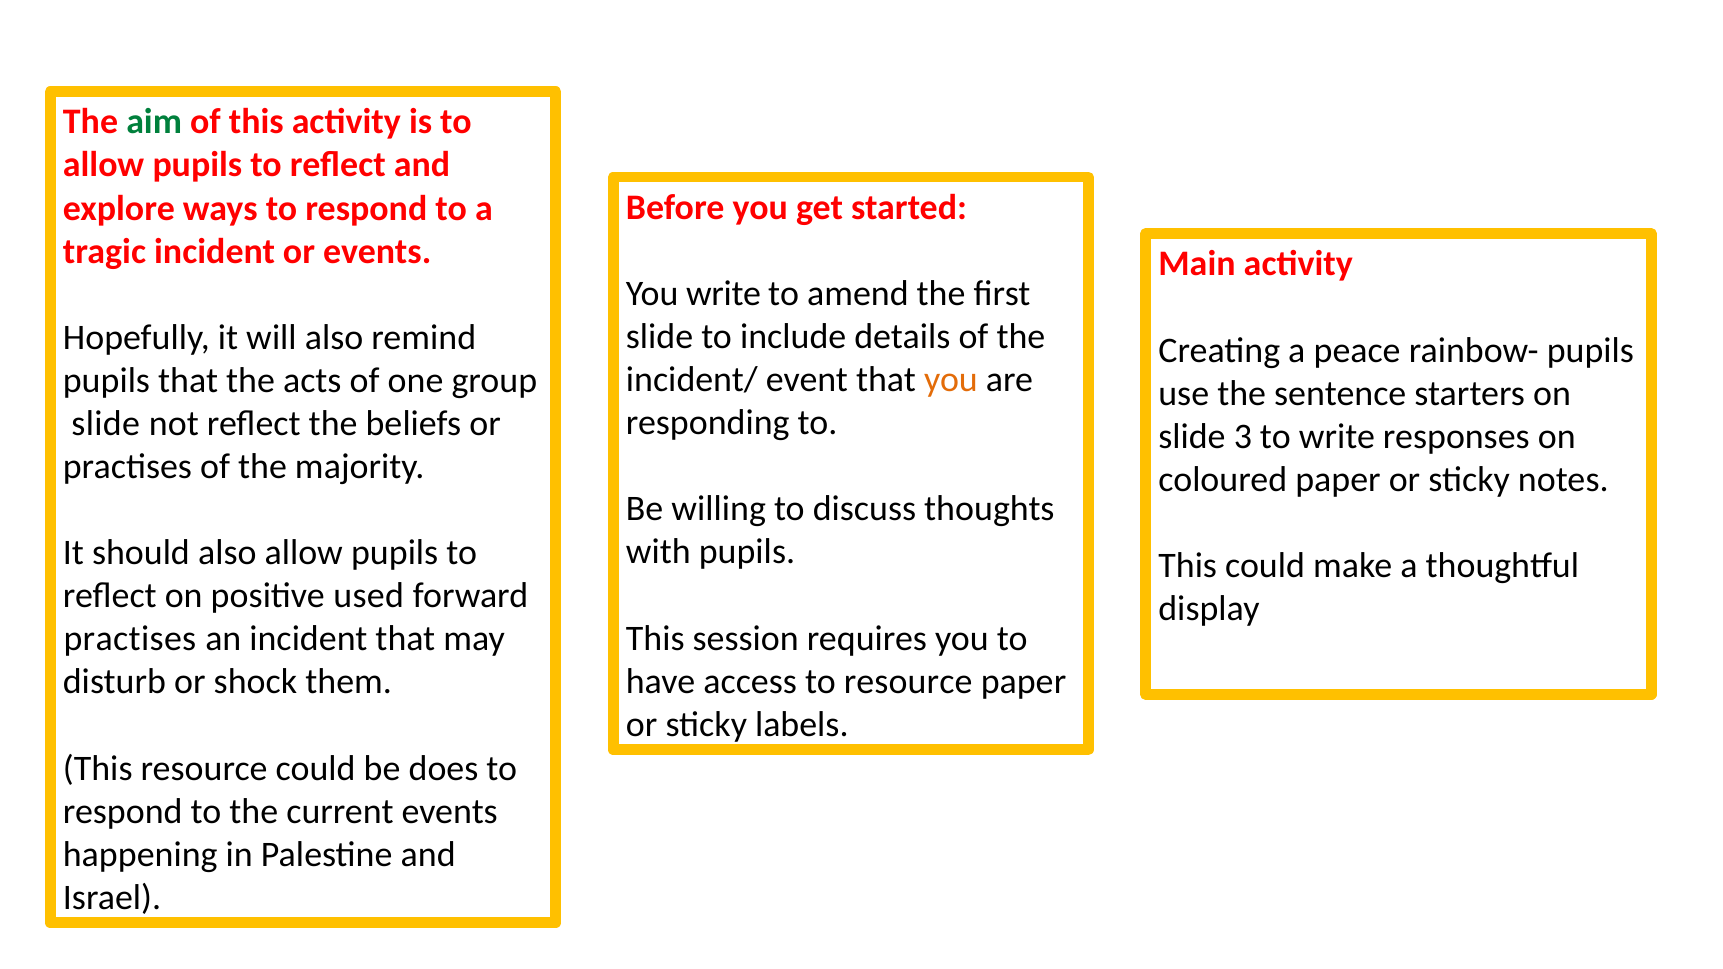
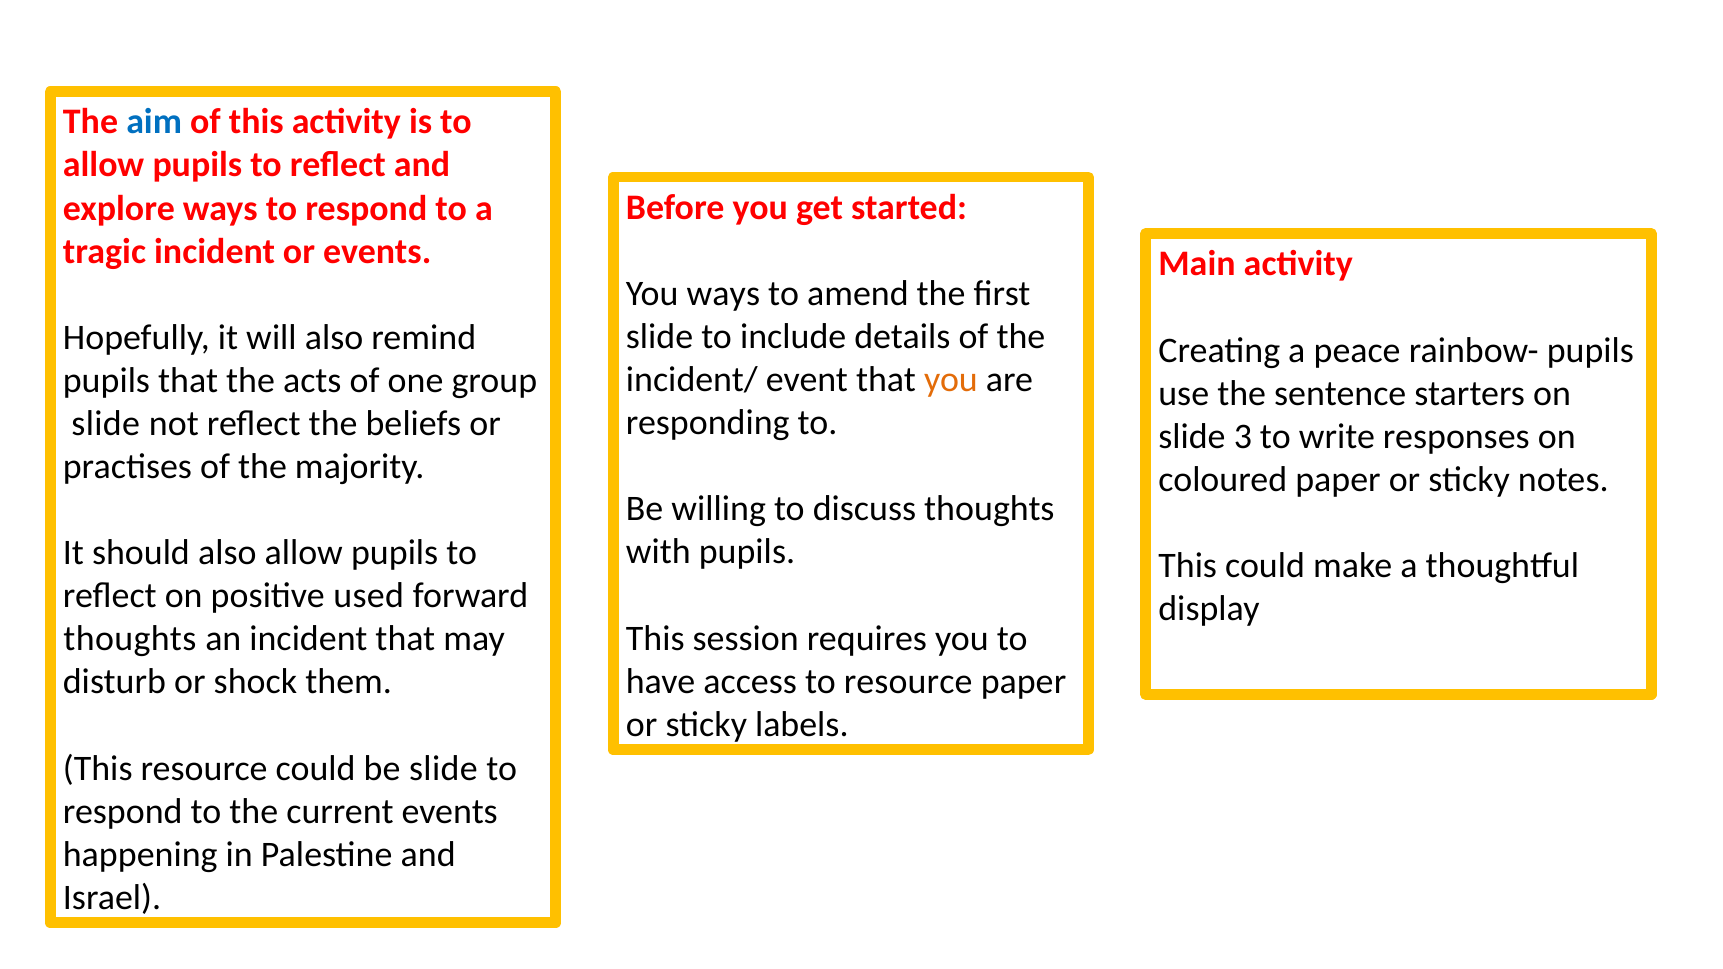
aim colour: green -> blue (154, 122)
You write: write -> ways (723, 294)
practises: practises -> thoughts (130, 639)
be does: does -> slide (443, 768)
